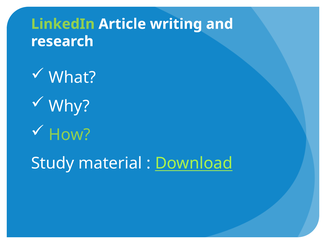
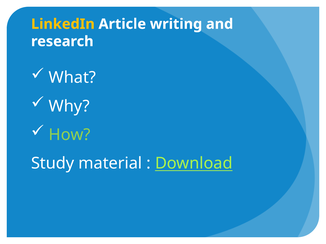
LinkedIn colour: light green -> yellow (63, 24)
